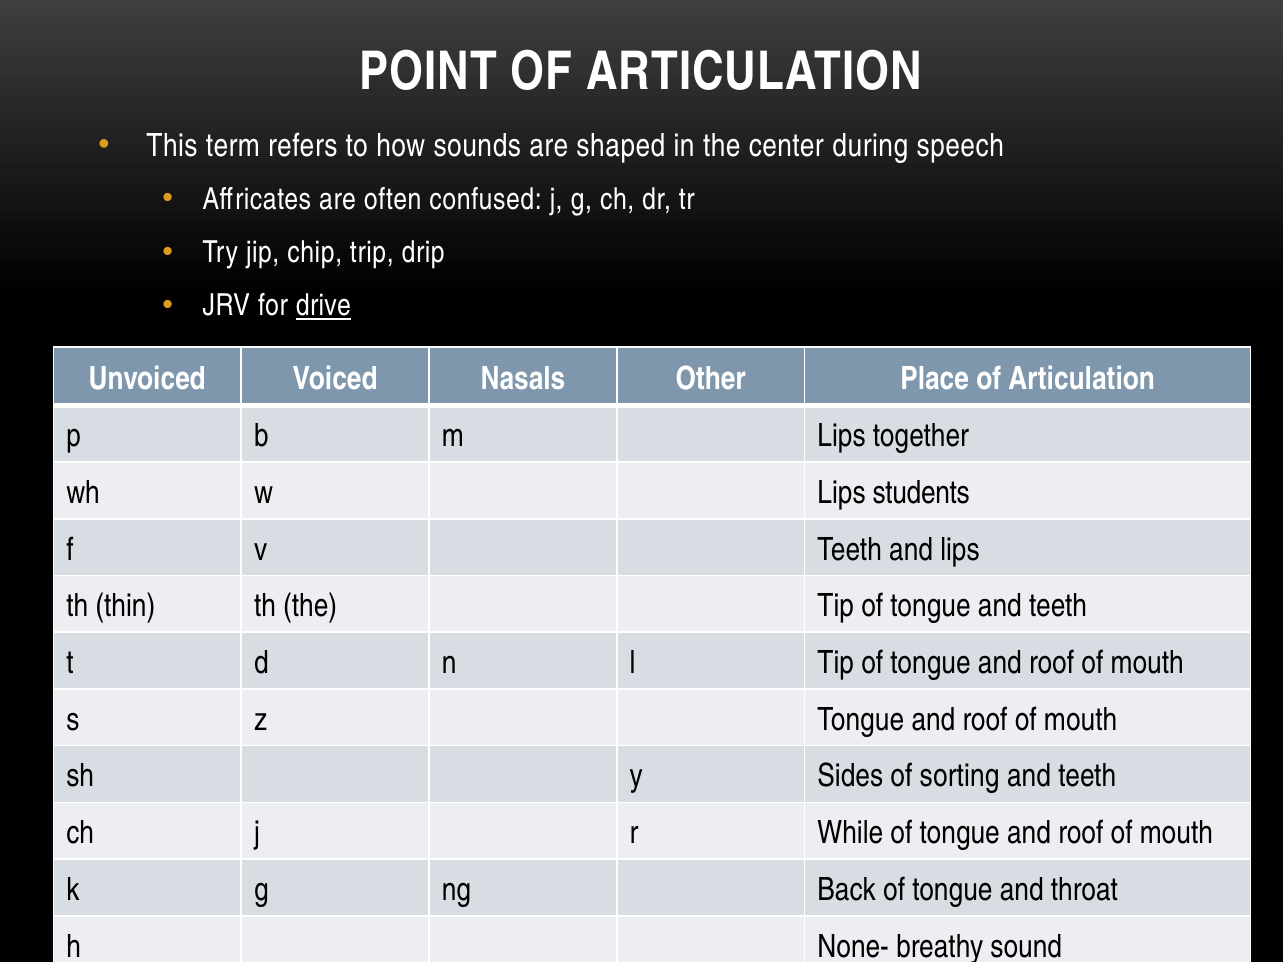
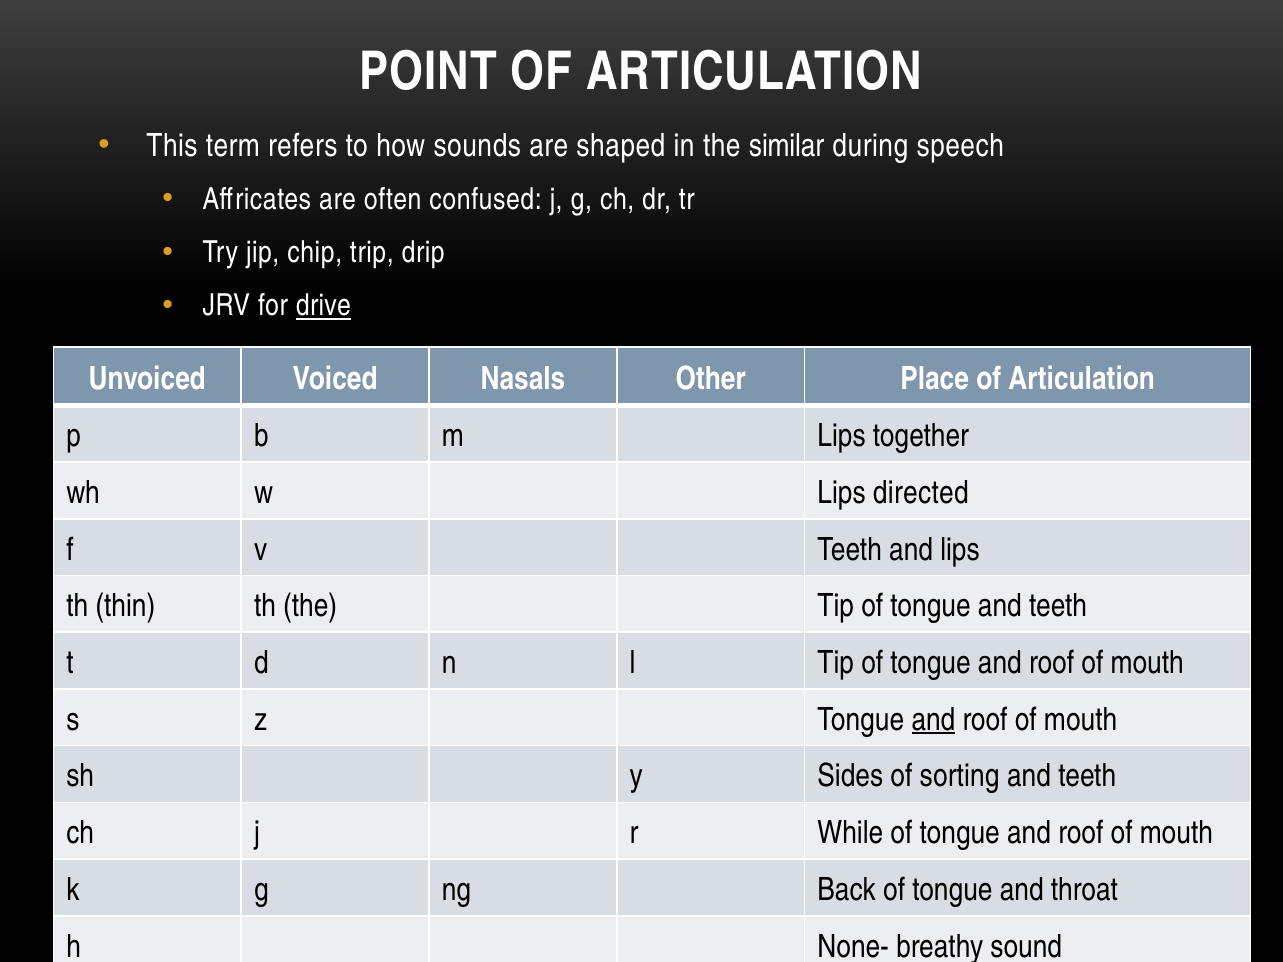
center: center -> similar (787, 145)
students: students -> directed (921, 493)
and underline: none -> present (933, 720)
